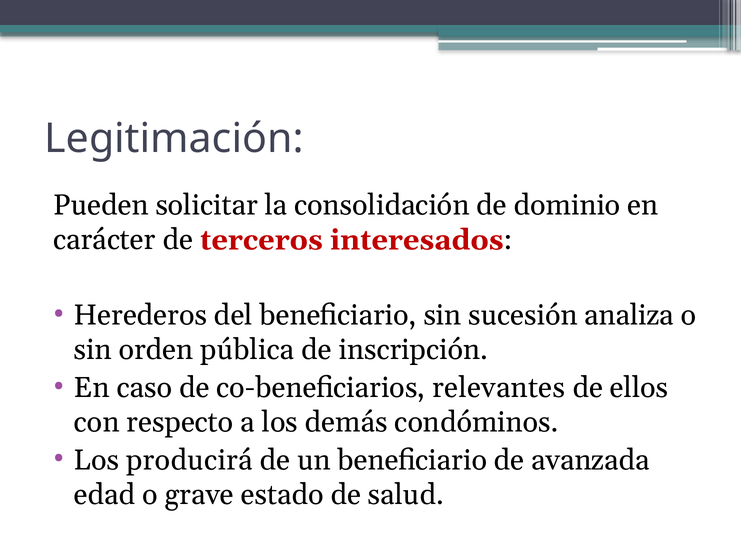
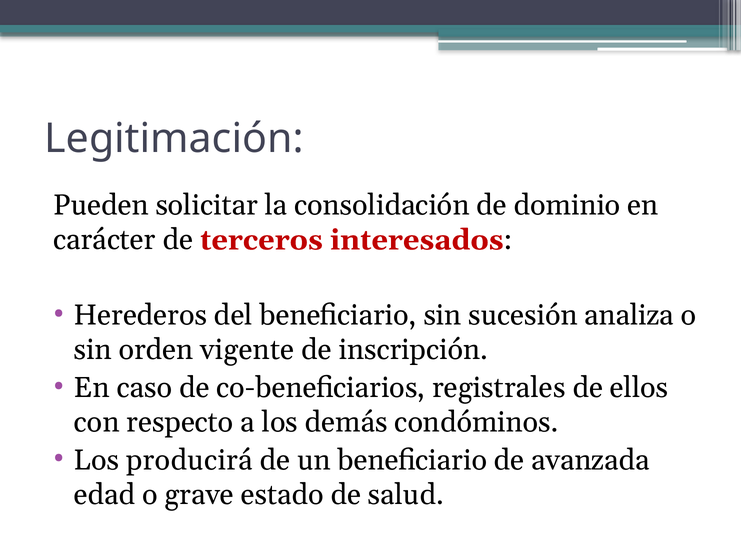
pública: pública -> vigente (247, 350)
relevantes: relevantes -> registrales (499, 388)
